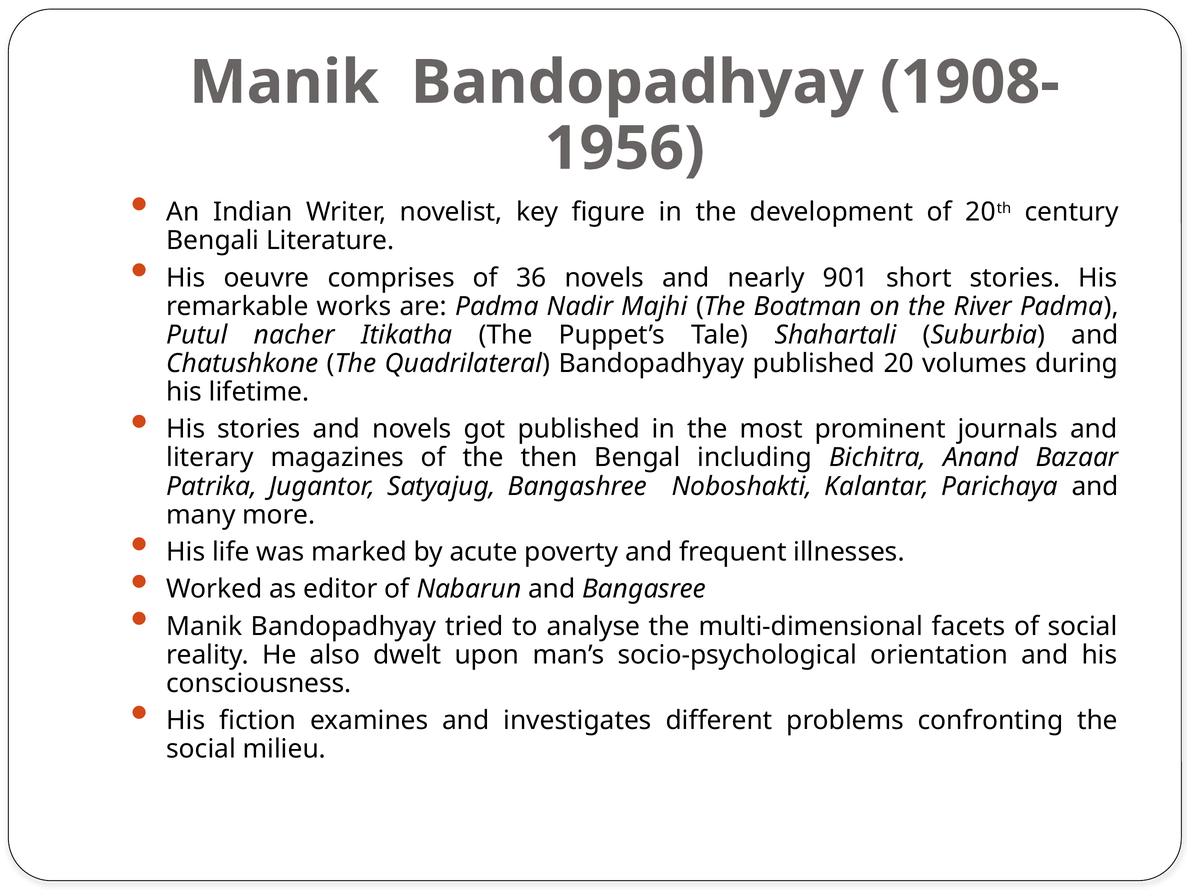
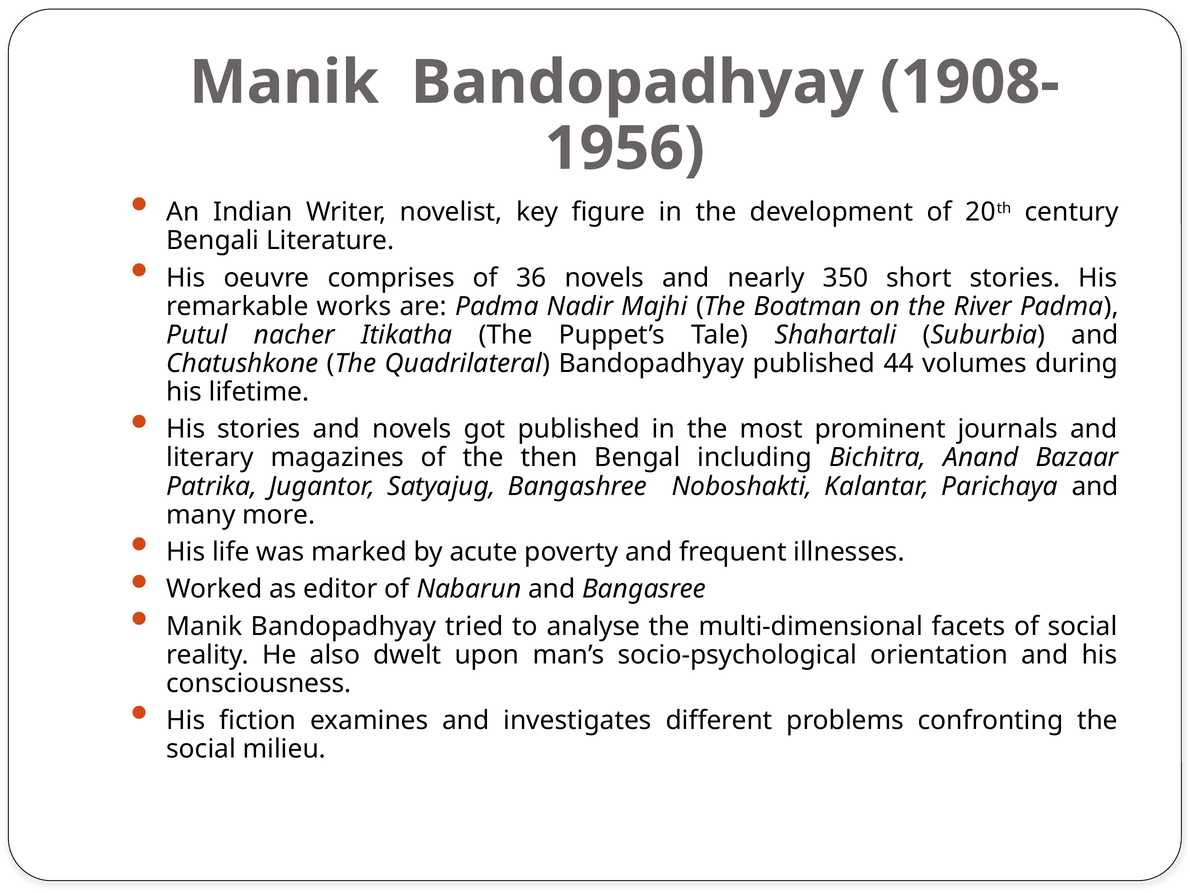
901: 901 -> 350 (846, 278)
20: 20 -> 44 (899, 363)
